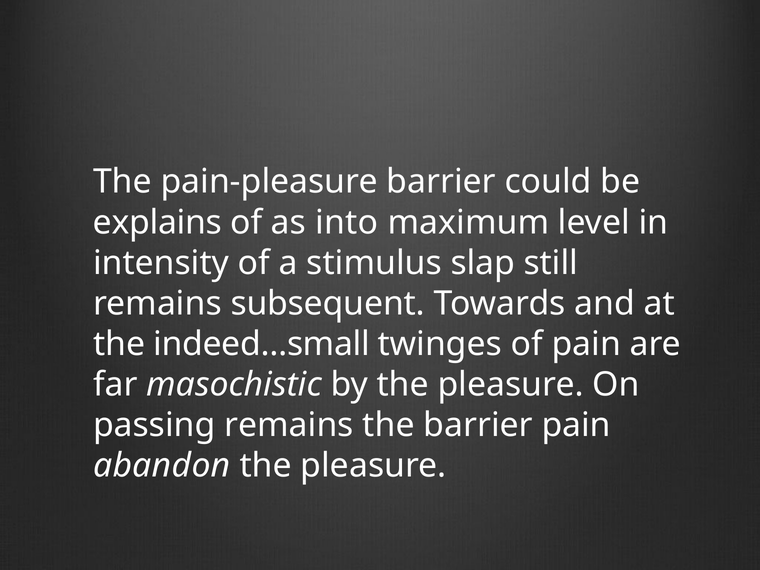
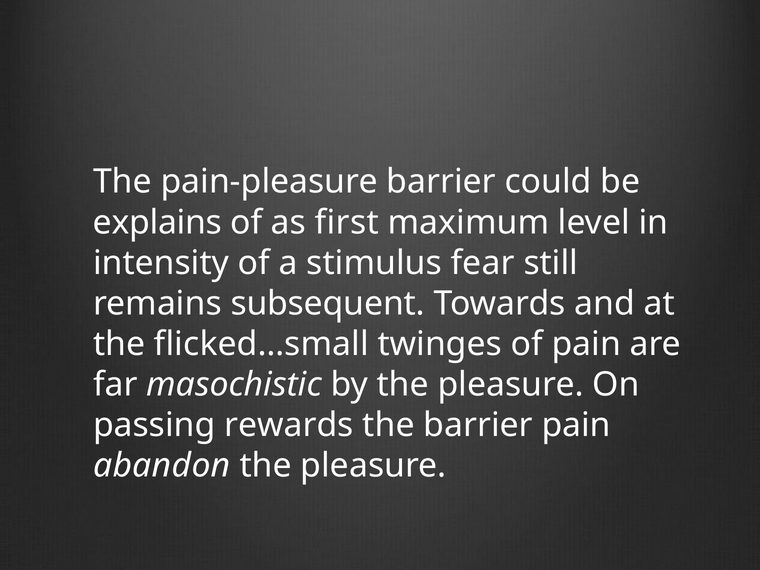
into: into -> first (347, 222)
slap: slap -> fear (483, 263)
indeed…small: indeed…small -> flicked…small (261, 344)
passing remains: remains -> rewards (289, 425)
